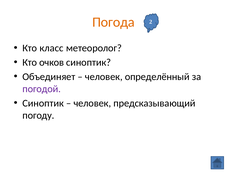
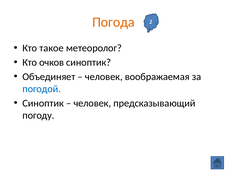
класс: класс -> такое (52, 48)
определённый: определённый -> воображаемая (157, 77)
погодой colour: purple -> blue (42, 89)
